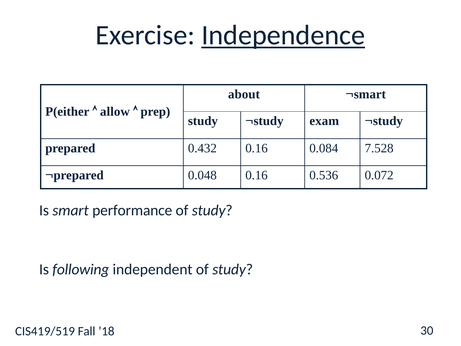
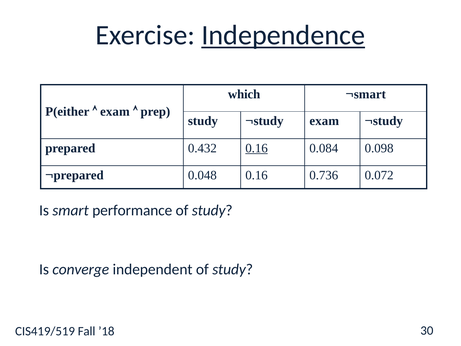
about: about -> which (244, 94)
allow: allow -> exam (115, 112)
0.16 underline: none -> present (257, 148)
7.528: 7.528 -> 0.098 (379, 148)
0.536: 0.536 -> 0.736 (324, 175)
following: following -> converge (81, 269)
